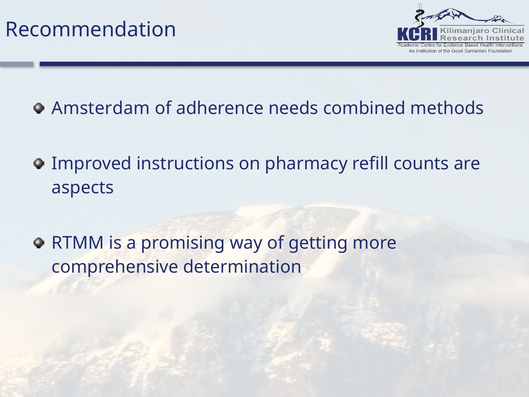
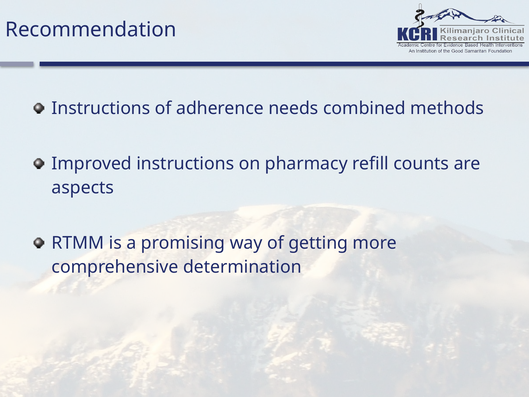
Amsterdam: Amsterdam -> Instructions (101, 108)
